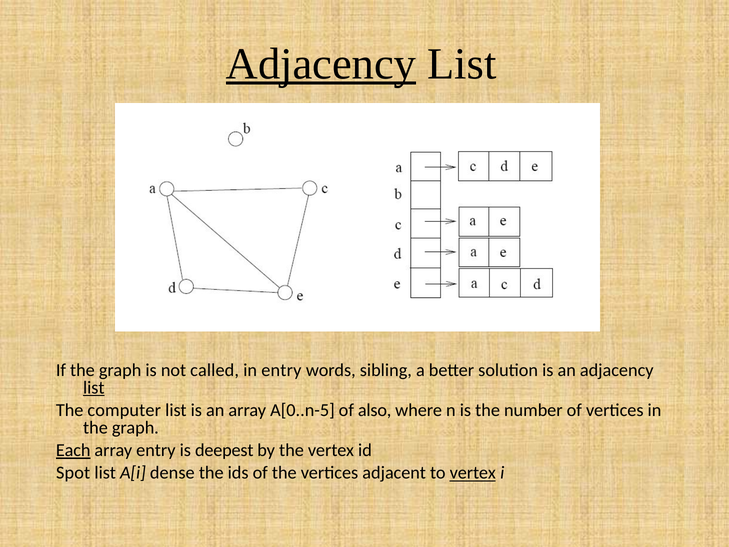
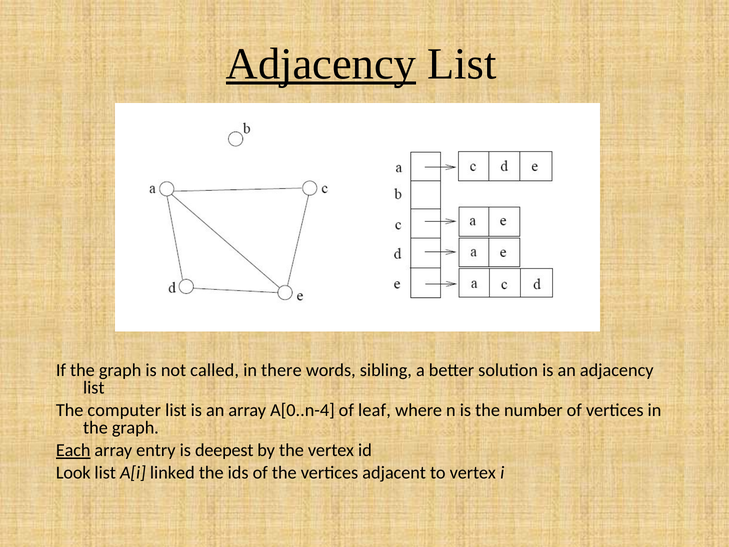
in entry: entry -> there (281, 370)
list underline: present -> none (94, 388)
A[0..n-5: A[0..n-5 -> A[0..n-4 (302, 410)
also: also -> leaf (374, 410)
Spot: Spot -> Look (73, 473)
dense: dense -> linked (172, 473)
vertex underline: present -> none (473, 473)
